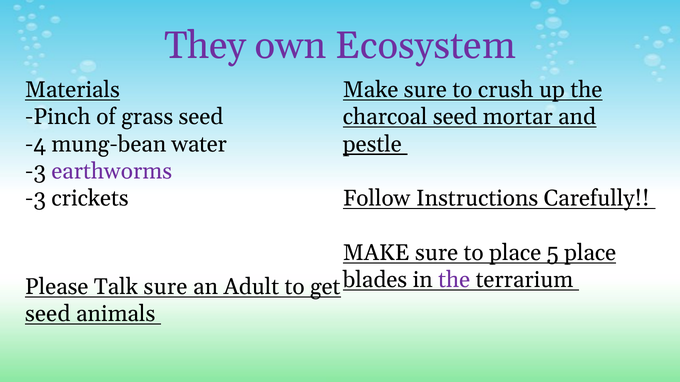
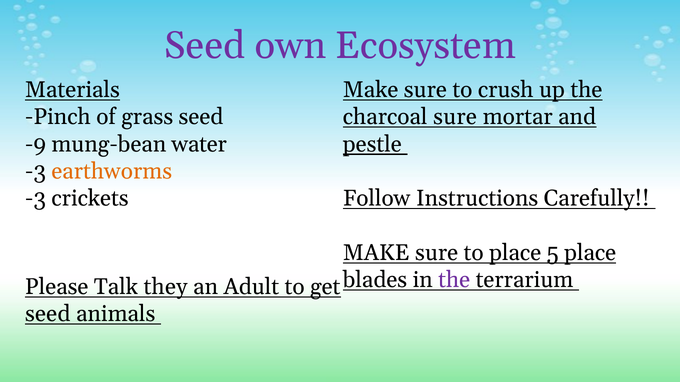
They: They -> Seed (205, 46)
charcoal seed: seed -> sure (455, 117)
-4: -4 -> -9 (36, 144)
earthworms colour: purple -> orange (112, 171)
Talk sure: sure -> they (165, 287)
